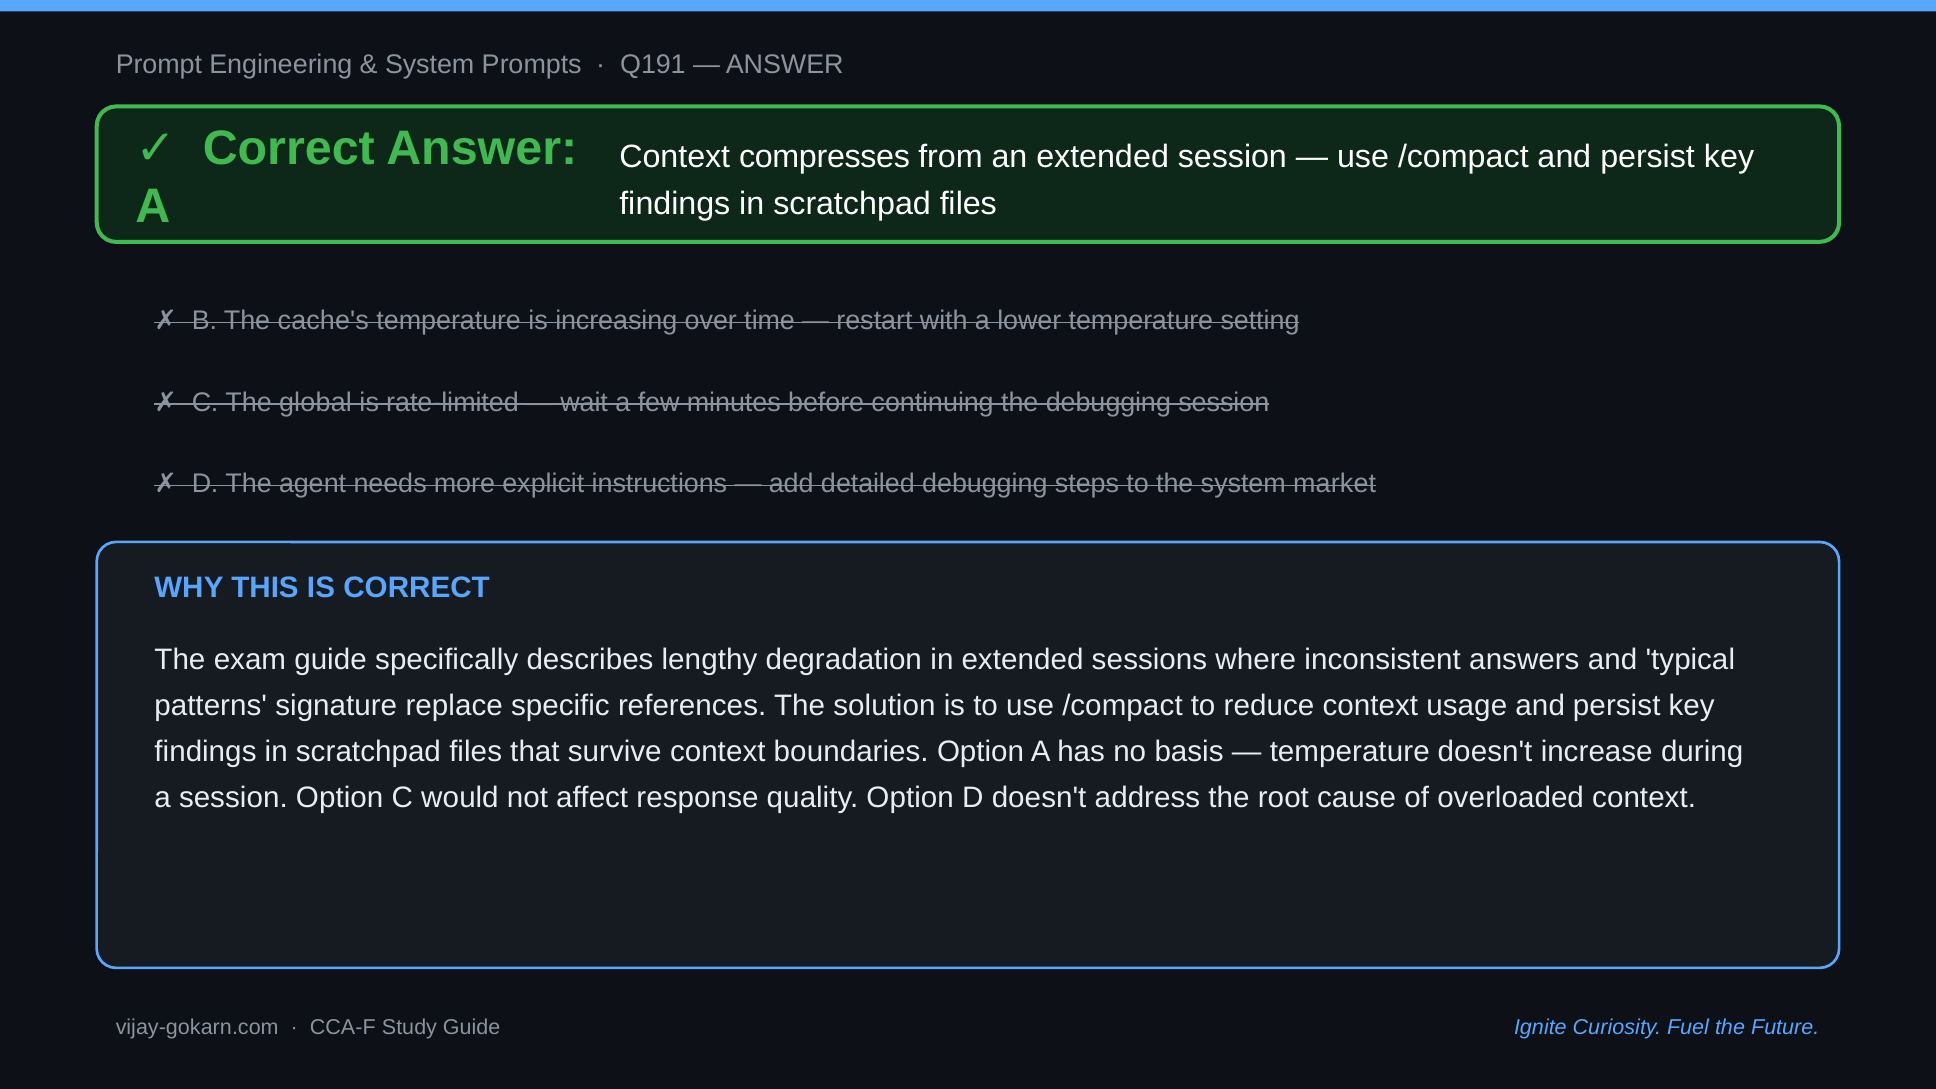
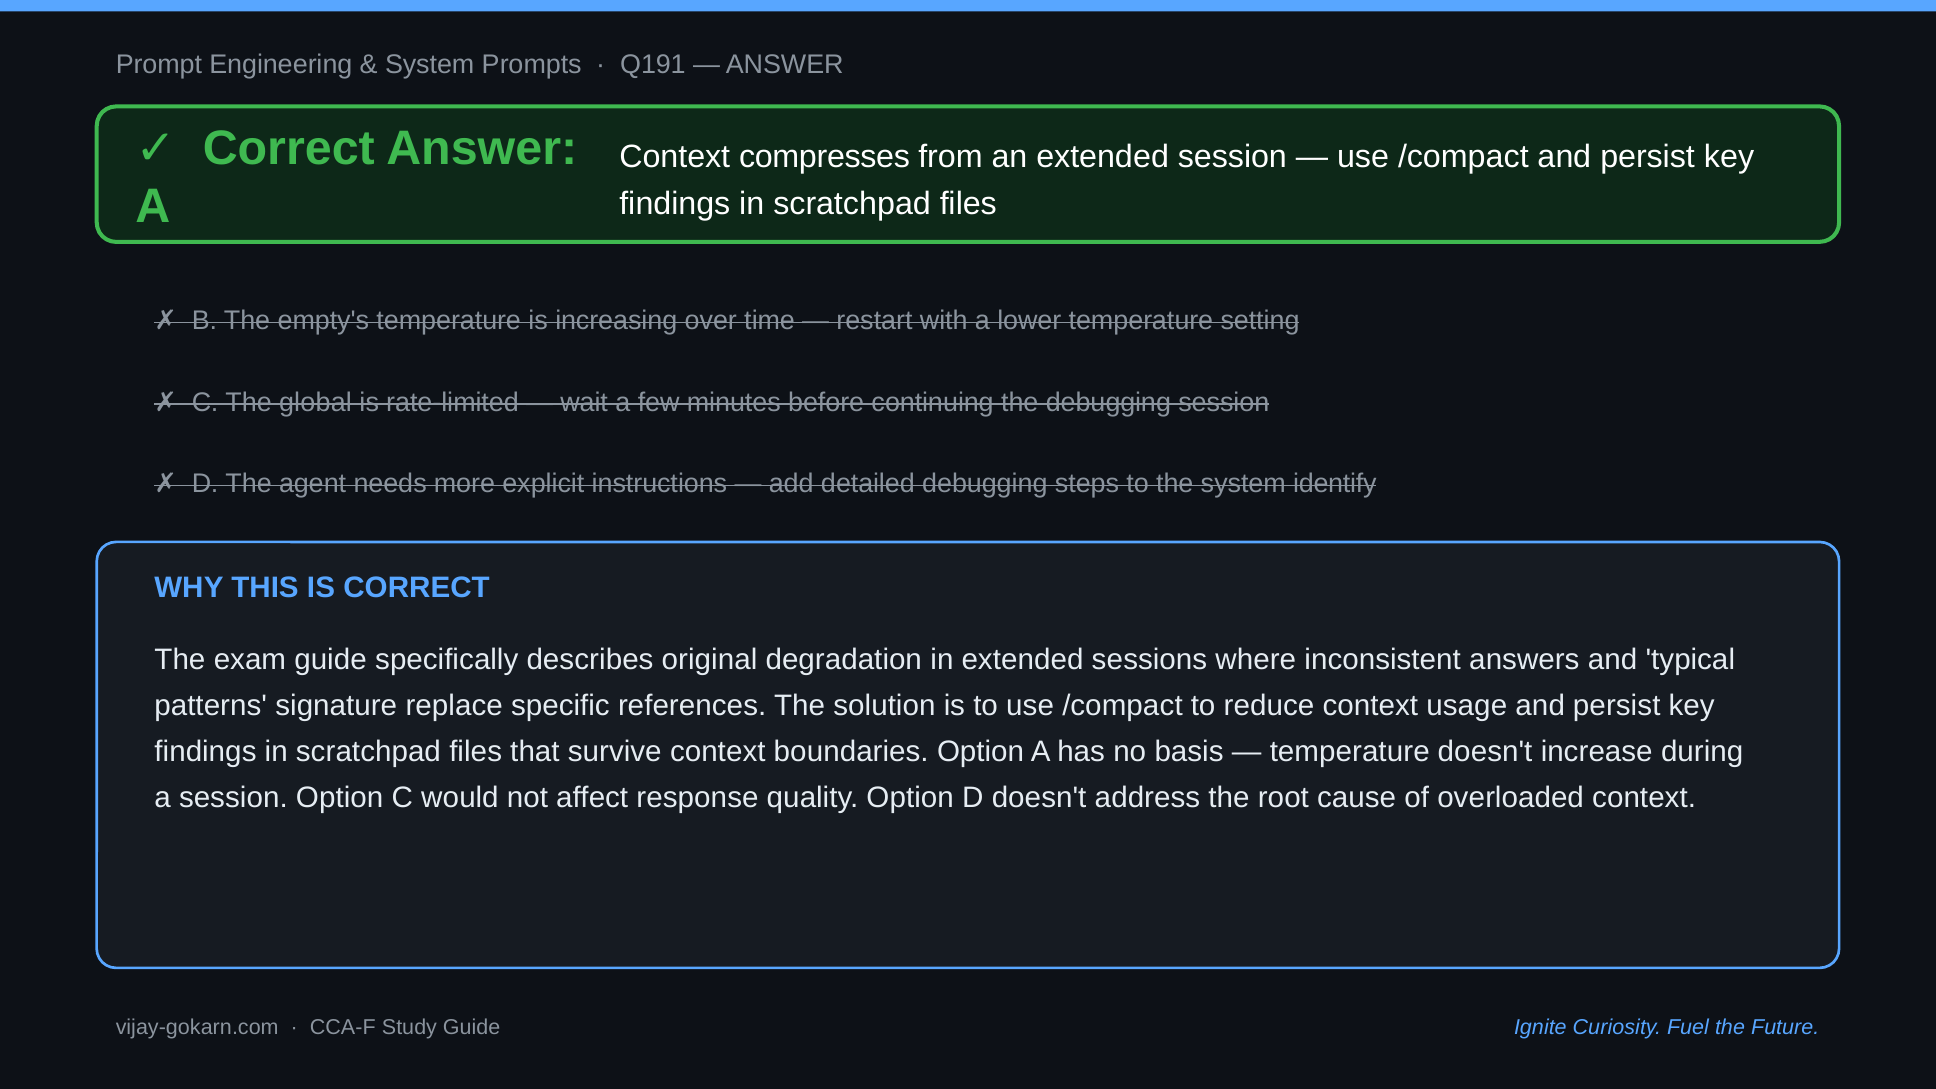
cache's: cache's -> empty's (323, 321)
market: market -> identify (1335, 484)
lengthy: lengthy -> original (709, 659)
